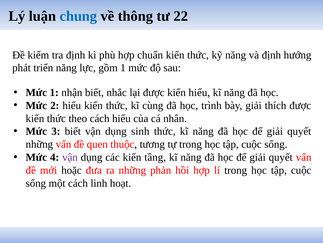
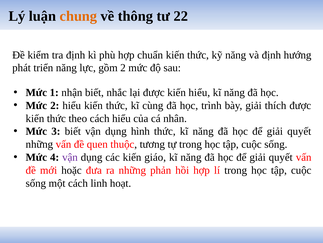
chung colour: blue -> orange (78, 16)
gồm 1: 1 -> 2 (123, 68)
sinh: sinh -> hình (140, 131)
tầng: tầng -> giáo (155, 157)
